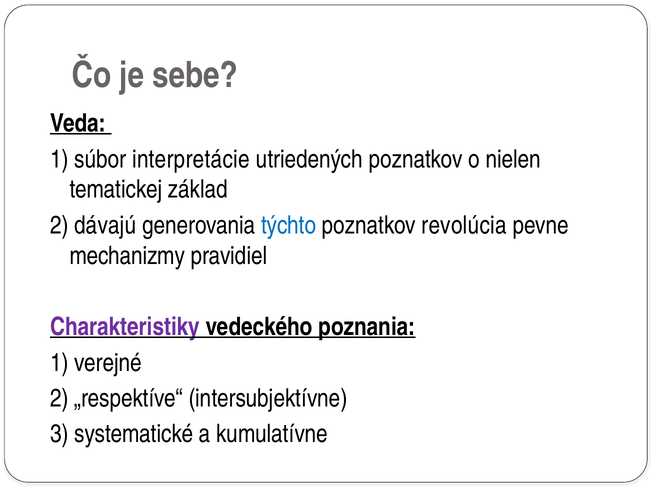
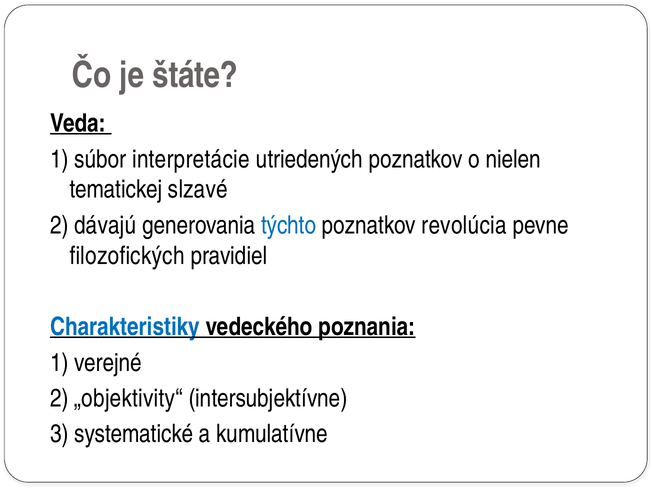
sebe: sebe -> štáte (195, 75)
základ: základ -> slzavé (198, 190)
mechanizmy: mechanizmy -> filozofických (127, 256)
Charakteristiky colour: purple -> blue (125, 327)
„respektíve“: „respektíve“ -> „objektivity“ (128, 398)
